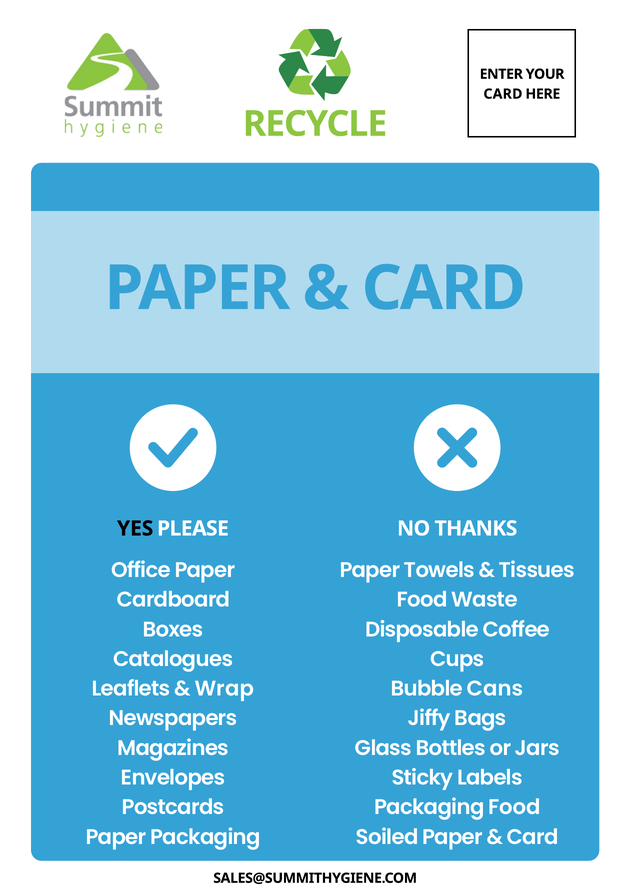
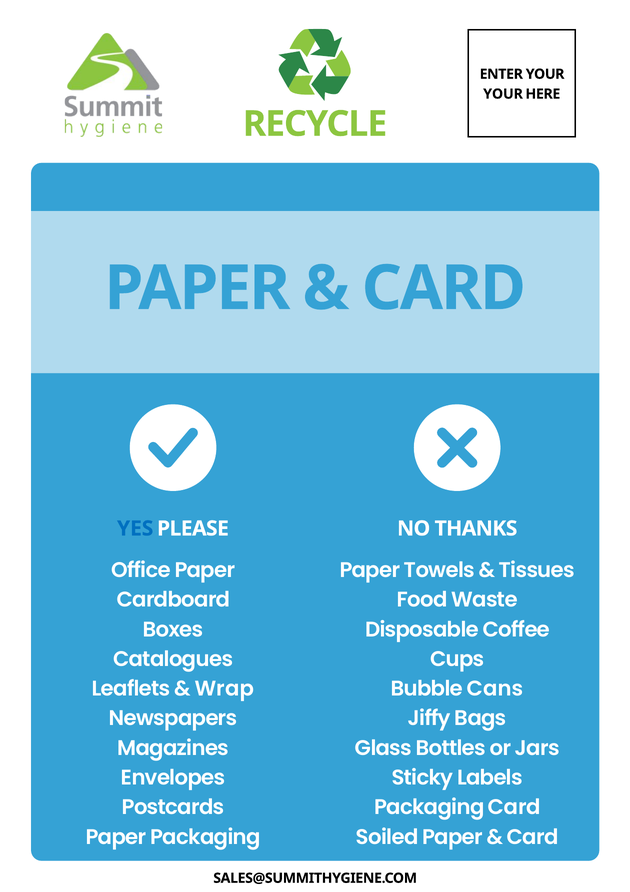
CARD: CARD -> YOUR (503, 94)
YES colour: black -> blue (135, 528)
Packaging Food: Food -> Card (514, 807)
